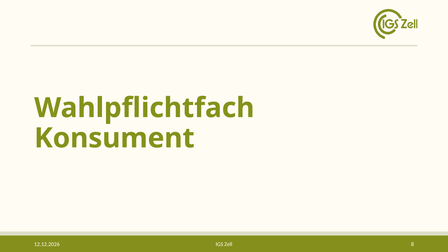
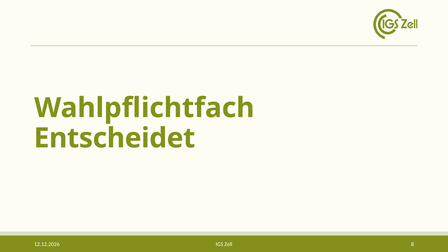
Konsument: Konsument -> Entscheidet (114, 138)
